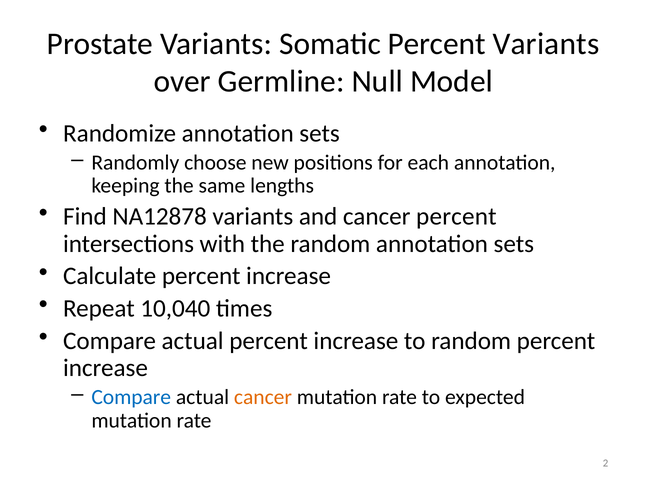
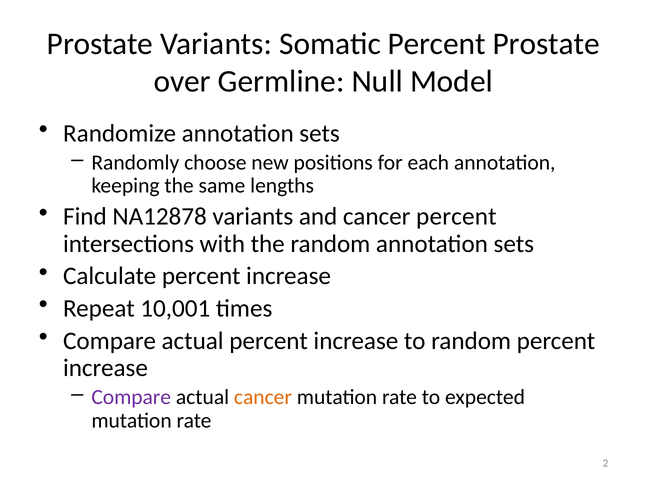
Percent Variants: Variants -> Prostate (546, 44)
10,040: 10,040 -> 10,001 (175, 309)
Compare colour: blue -> purple (131, 397)
